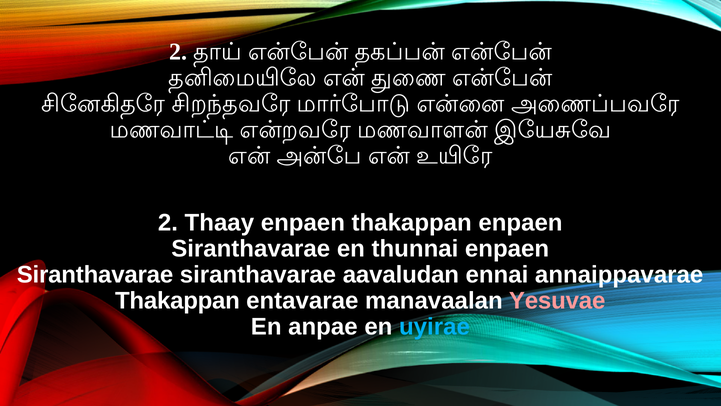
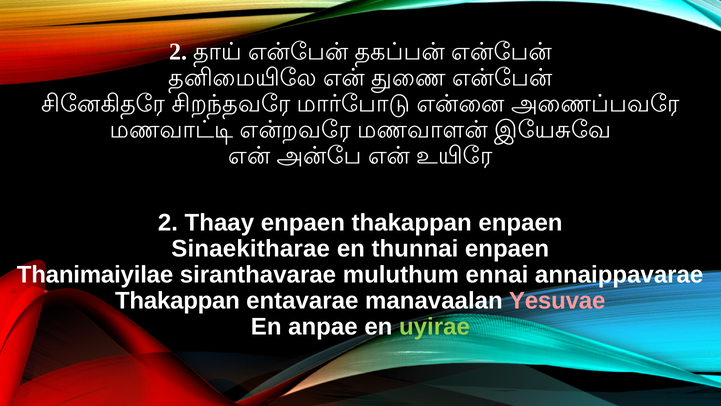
Siranthavarae: Siranthavarae -> Sinaekitharae (251, 249)
Siranthavarae: Siranthavarae -> Thanimaiyilae (95, 275)
aavaludan: aavaludan -> muluthum (401, 275)
uyirae colour: light blue -> light green (434, 327)
